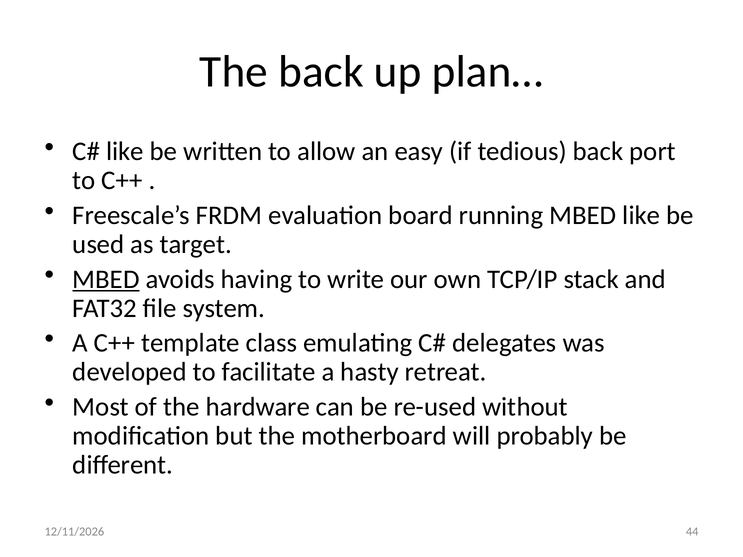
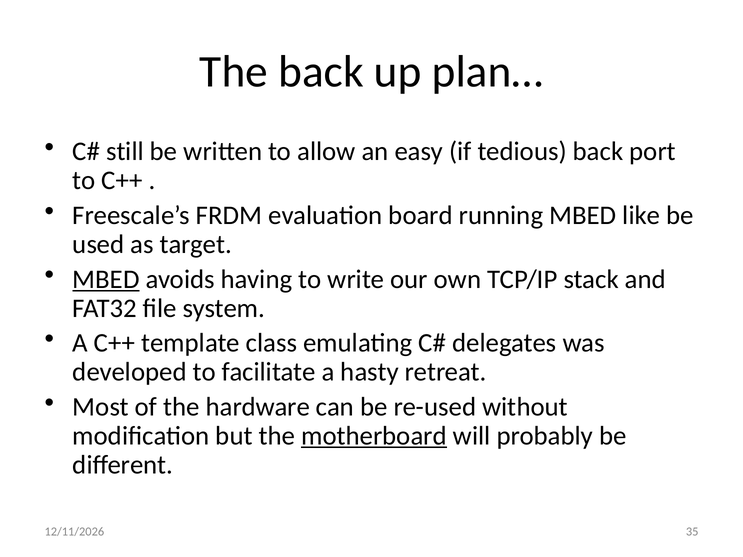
like: like -> still (125, 152)
motherboard underline: none -> present (374, 436)
44: 44 -> 35 (692, 532)
